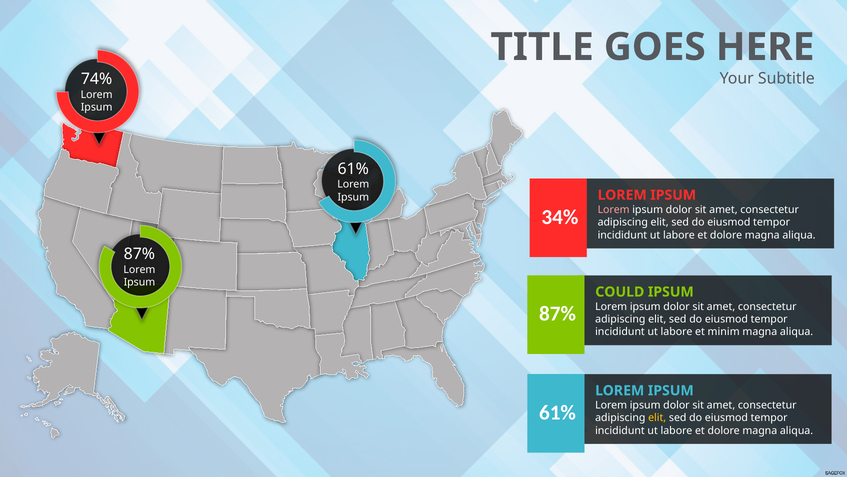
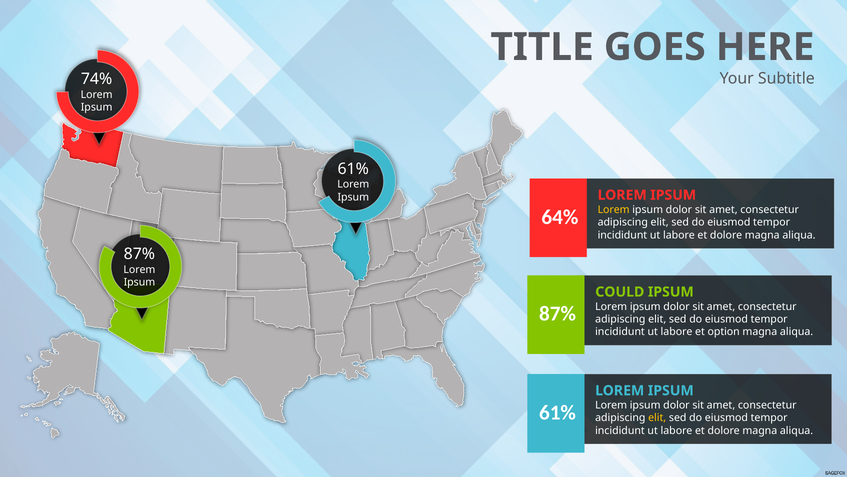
Lorem colour: pink -> yellow (614, 209)
34%: 34% -> 64% (560, 217)
minim: minim -> option (724, 332)
